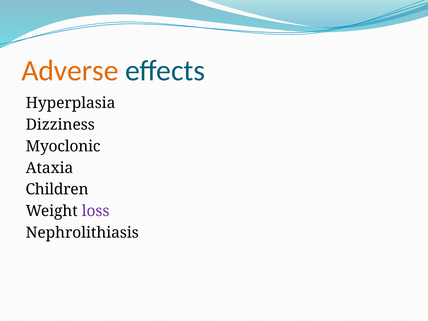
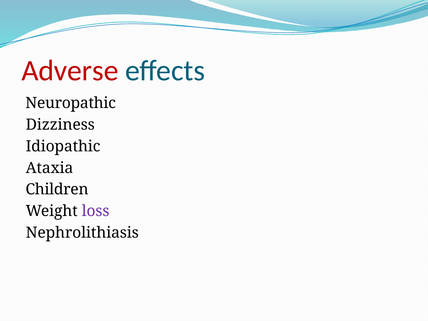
Adverse colour: orange -> red (70, 71)
Hyperplasia: Hyperplasia -> Neuropathic (71, 103)
Myoclonic: Myoclonic -> Idiopathic (63, 146)
